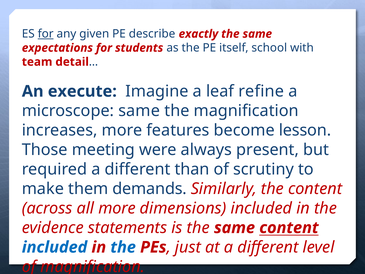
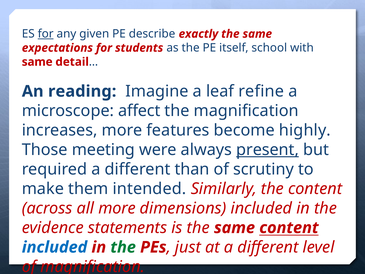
team: team -> same (37, 62)
execute: execute -> reading (82, 91)
microscope same: same -> affect (139, 111)
lesson: lesson -> highly (305, 130)
present underline: none -> present (268, 150)
demands: demands -> intended (149, 189)
the colour: blue -> green (123, 247)
